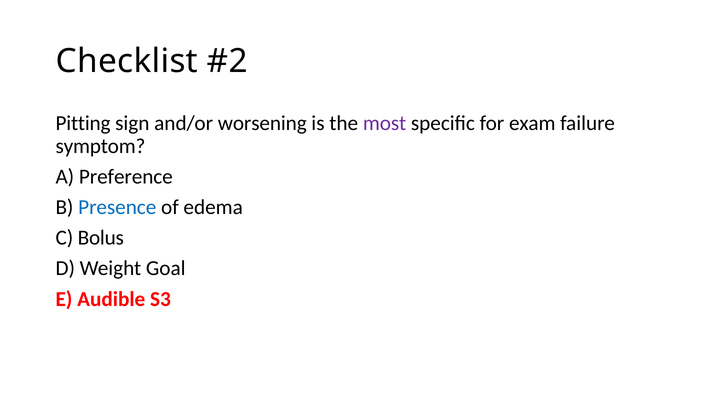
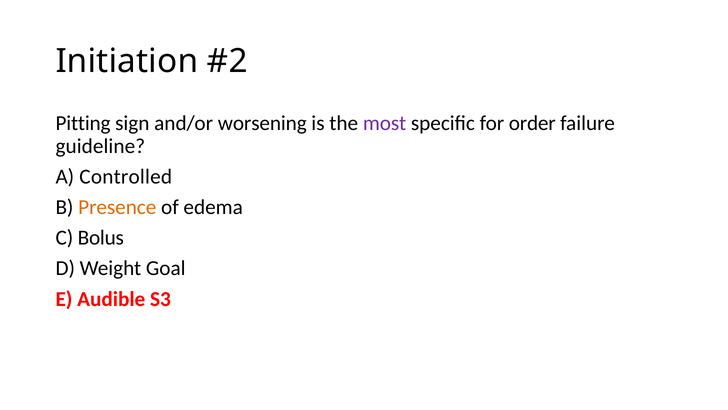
Checklist: Checklist -> Initiation (127, 61)
exam: exam -> order (532, 123)
symptom: symptom -> guideline (100, 146)
Preference: Preference -> Controlled (126, 177)
Presence colour: blue -> orange (117, 207)
